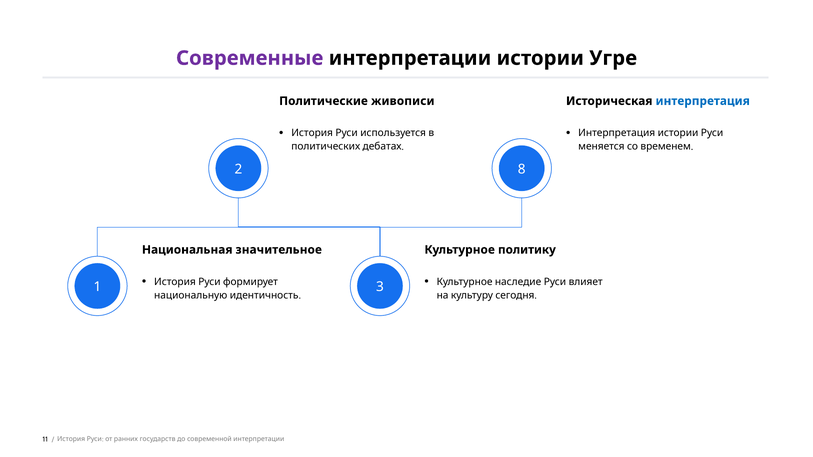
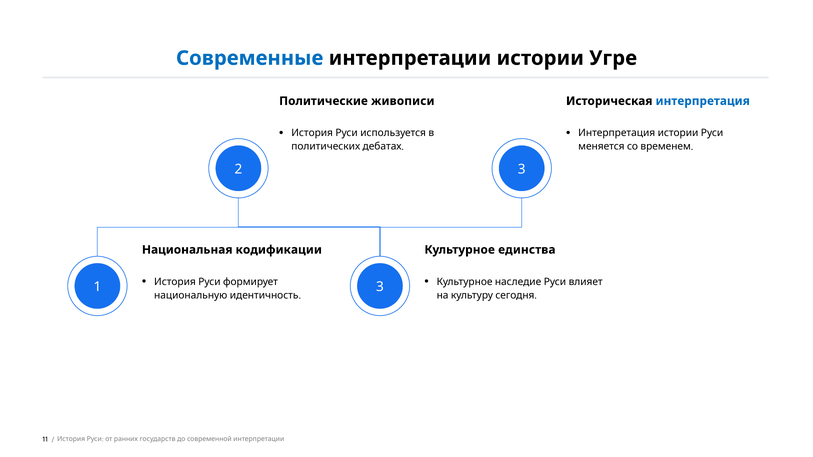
Современные colour: purple -> blue (250, 58)
2 8: 8 -> 3 (522, 169)
значительное: значительное -> кодификации (279, 250)
политику: политику -> единства (527, 250)
